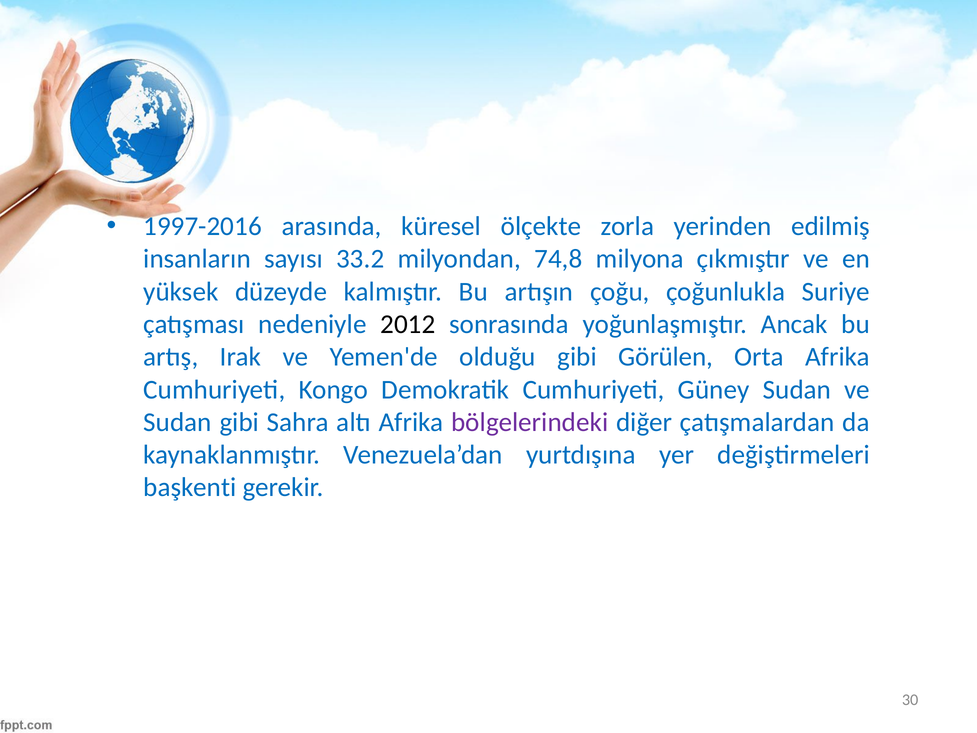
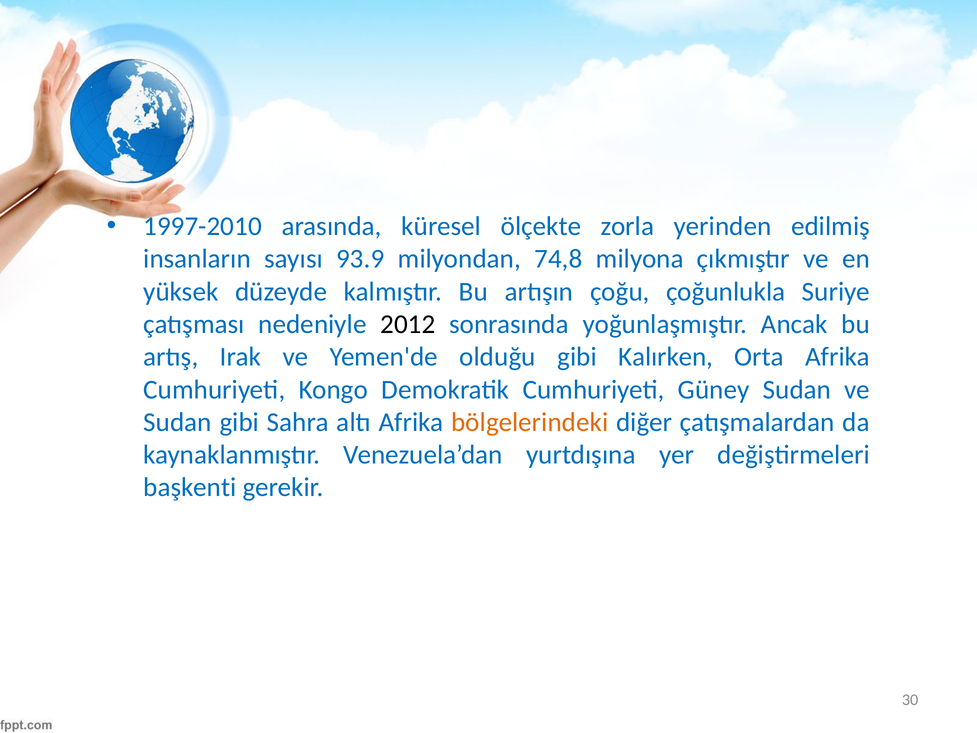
1997-2016: 1997-2016 -> 1997-2010 (203, 226)
33.2: 33.2 -> 93.9 (360, 259)
Görülen: Görülen -> Kalırken (666, 357)
bölgelerindeki colour: purple -> orange (530, 422)
